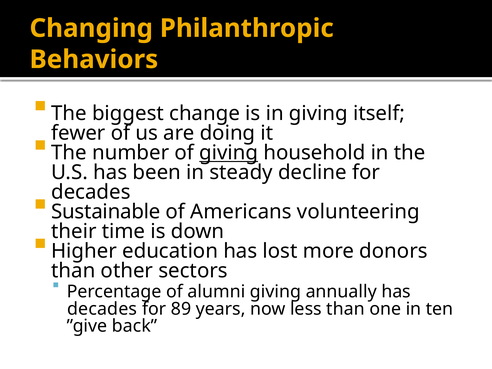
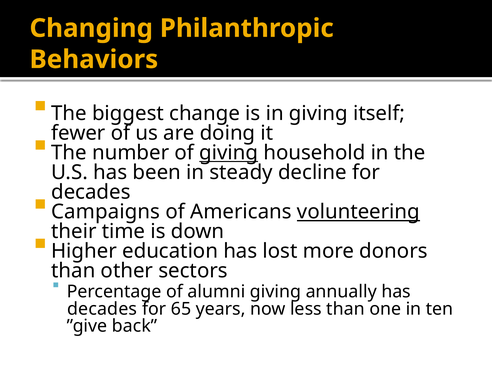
Sustainable: Sustainable -> Campaigns (106, 212)
volunteering underline: none -> present (358, 212)
89: 89 -> 65 (181, 309)
